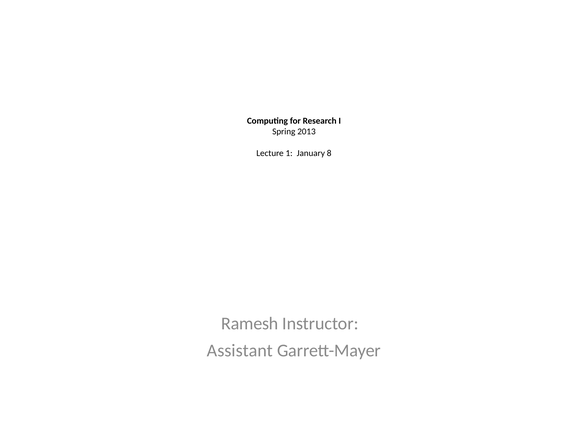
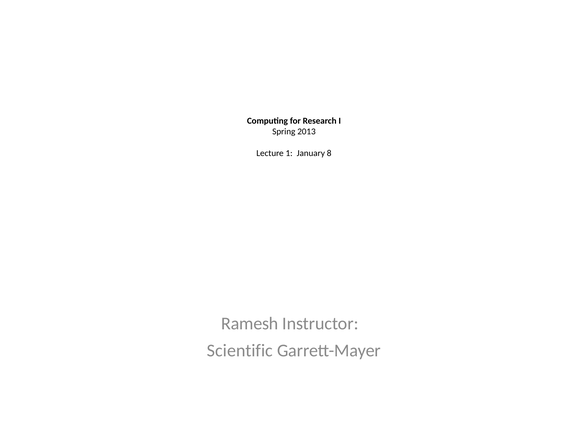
Assistant: Assistant -> Scientific (240, 350)
